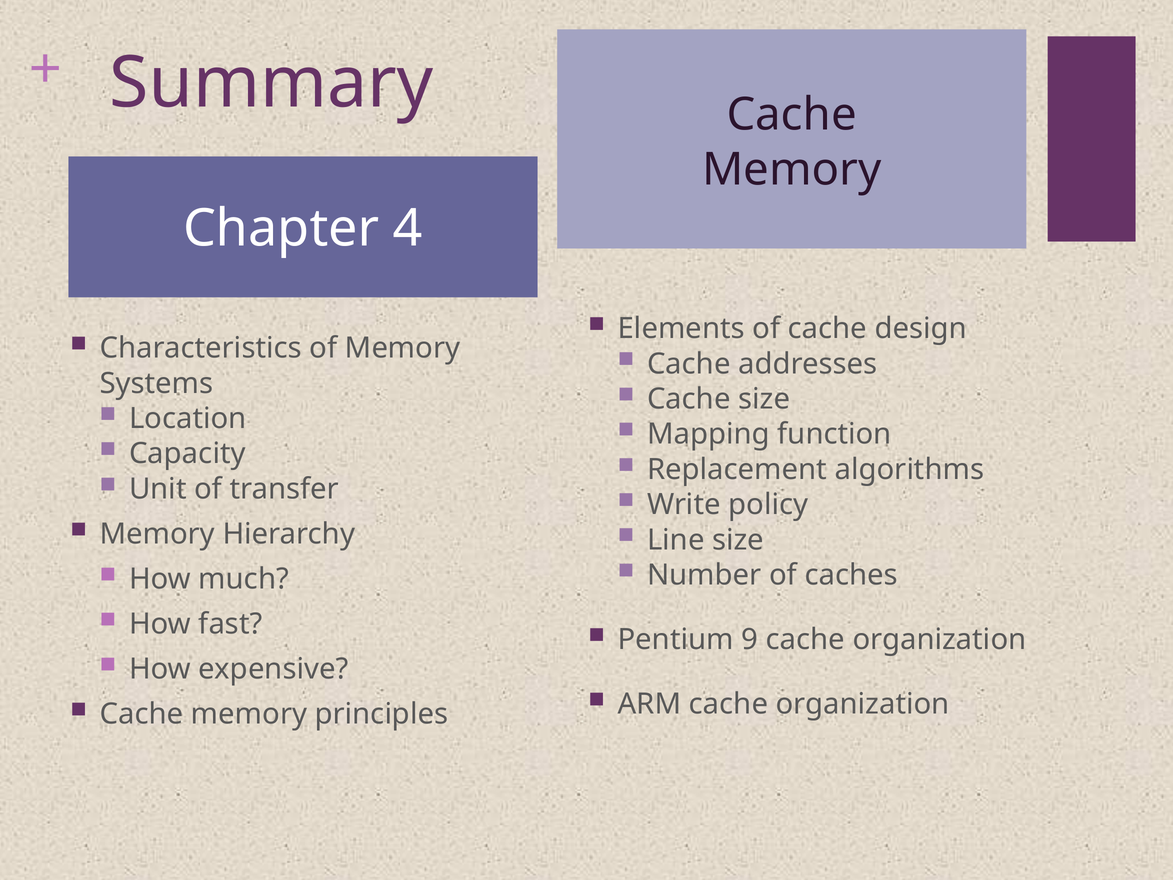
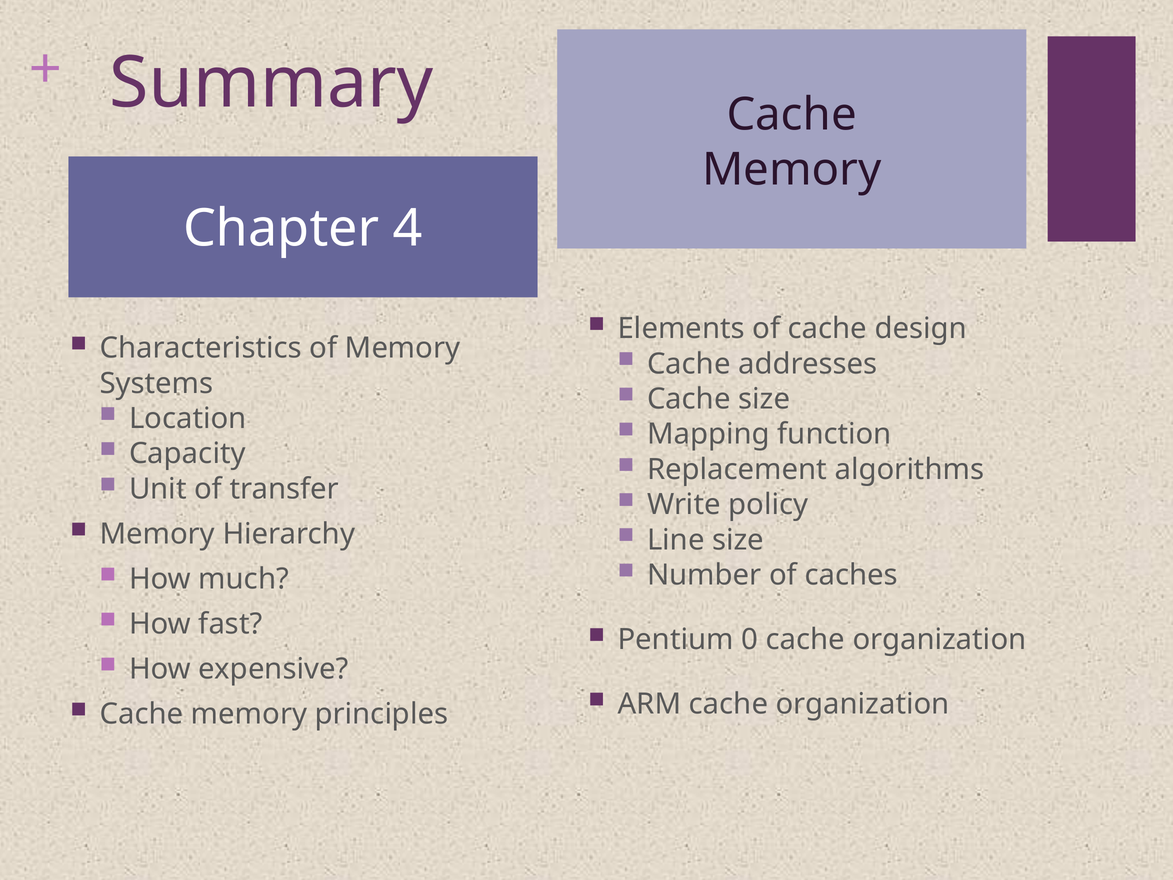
9: 9 -> 0 (750, 639)
